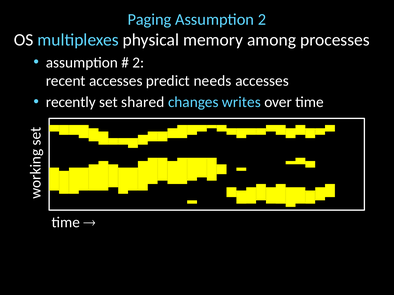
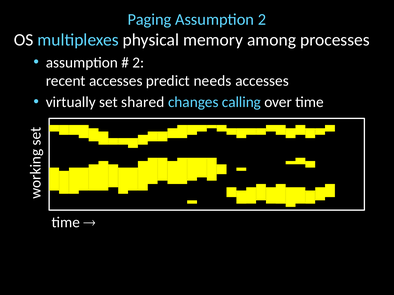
recently: recently -> virtually (71, 102)
writes: writes -> calling (241, 102)
